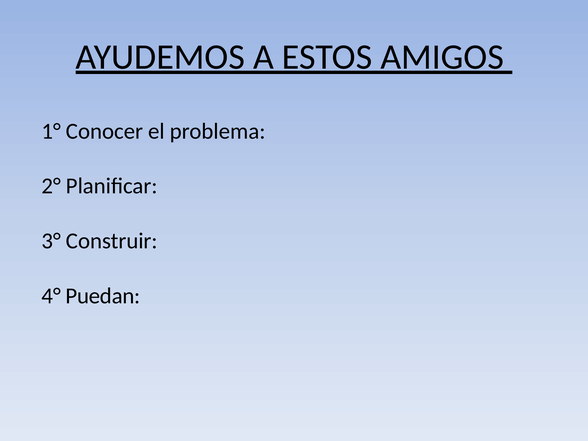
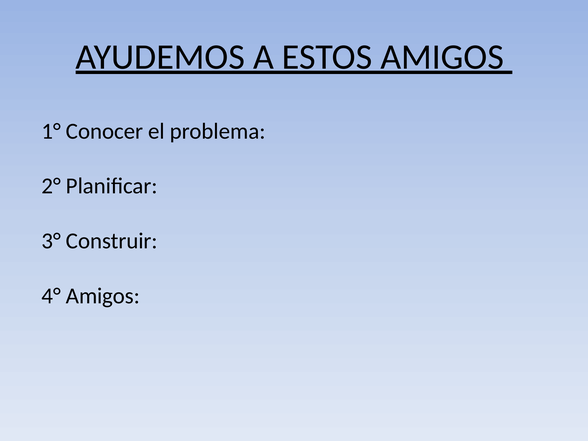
4° Puedan: Puedan -> Amigos (103, 296)
